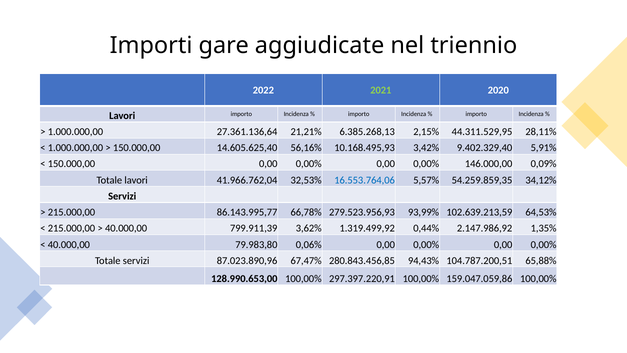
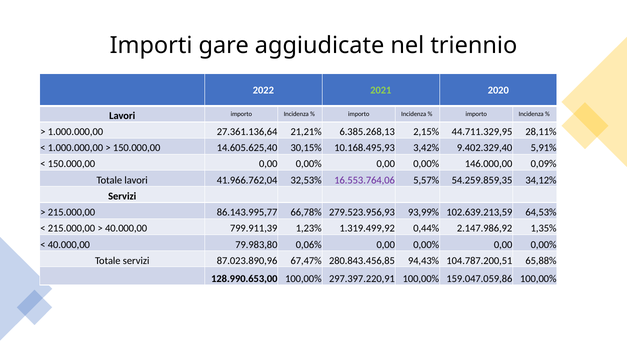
44.311.529,95: 44.311.529,95 -> 44.711.329,95 (482, 132)
56,16%: 56,16% -> 30,15% (306, 148)
16.553.764,06 colour: blue -> purple (365, 180)
3,62%: 3,62% -> 1,23% (309, 228)
